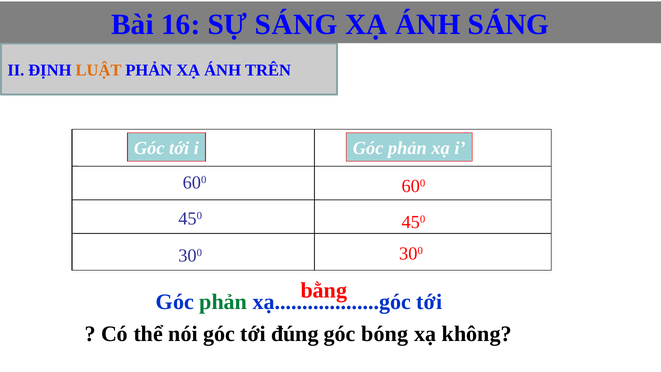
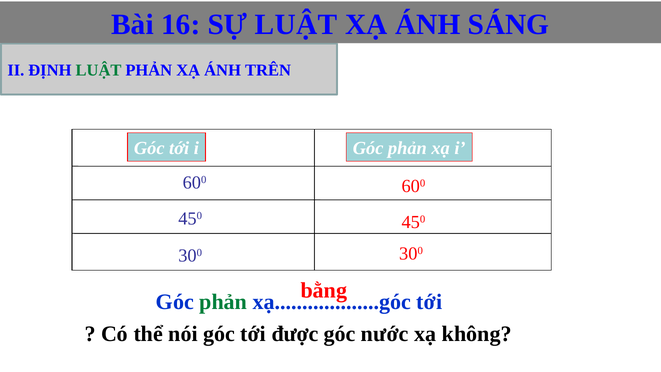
SỰ SÁNG: SÁNG -> LUẬT (296, 24)
LUẬT colour: orange -> green (99, 70)
đúng: đúng -> được (295, 334)
bóng: bóng -> nước (385, 334)
